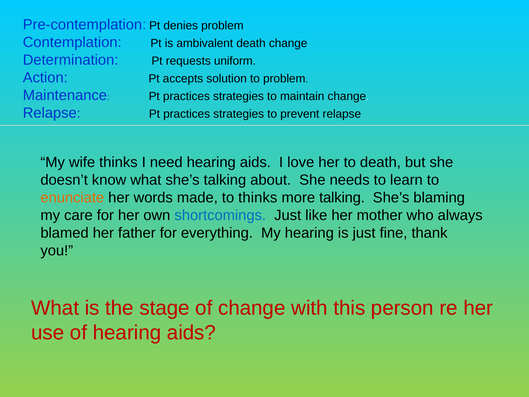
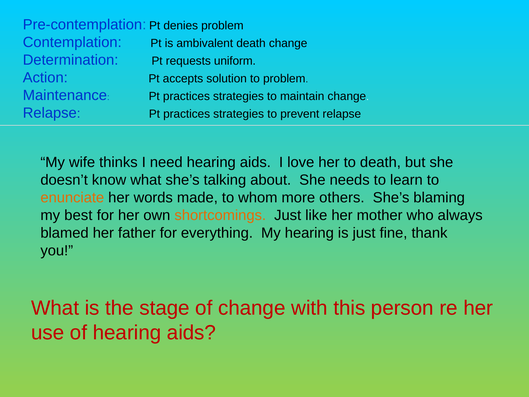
to thinks: thinks -> whom (258, 198)
more talking: talking -> others (342, 198)
care: care -> best (78, 215)
shortcomings colour: blue -> orange (220, 215)
